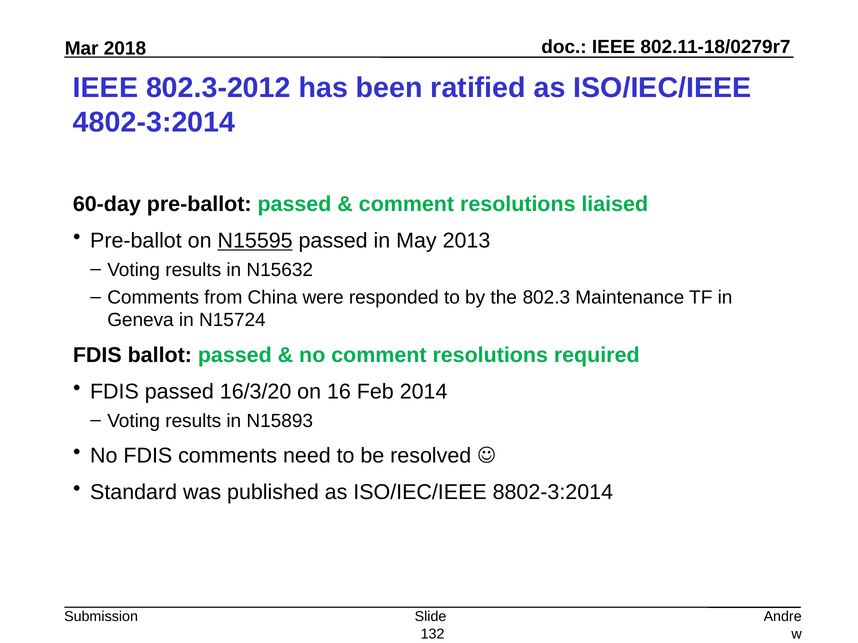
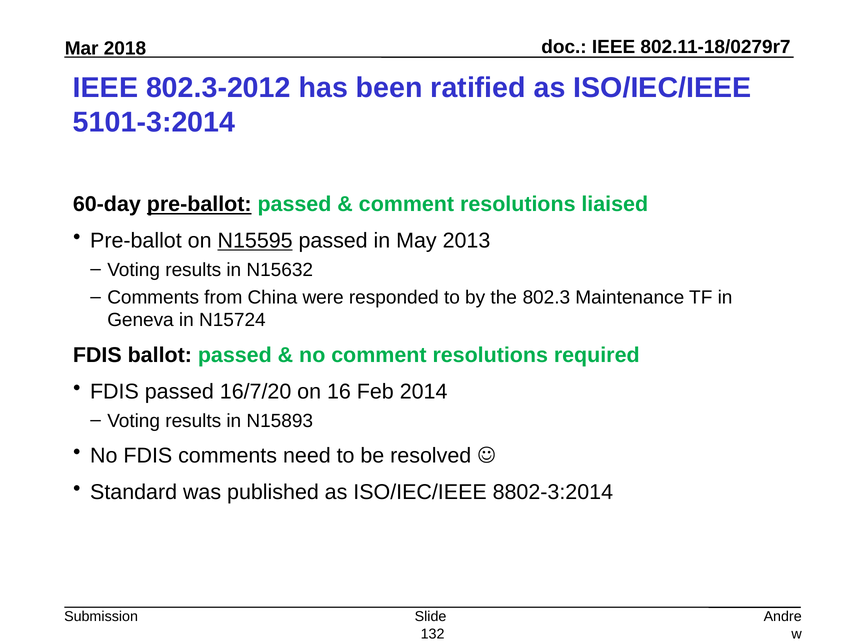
4802-3:2014: 4802-3:2014 -> 5101-3:2014 (154, 122)
pre-ballot underline: none -> present (199, 205)
16/3/20: 16/3/20 -> 16/7/20 (256, 392)
